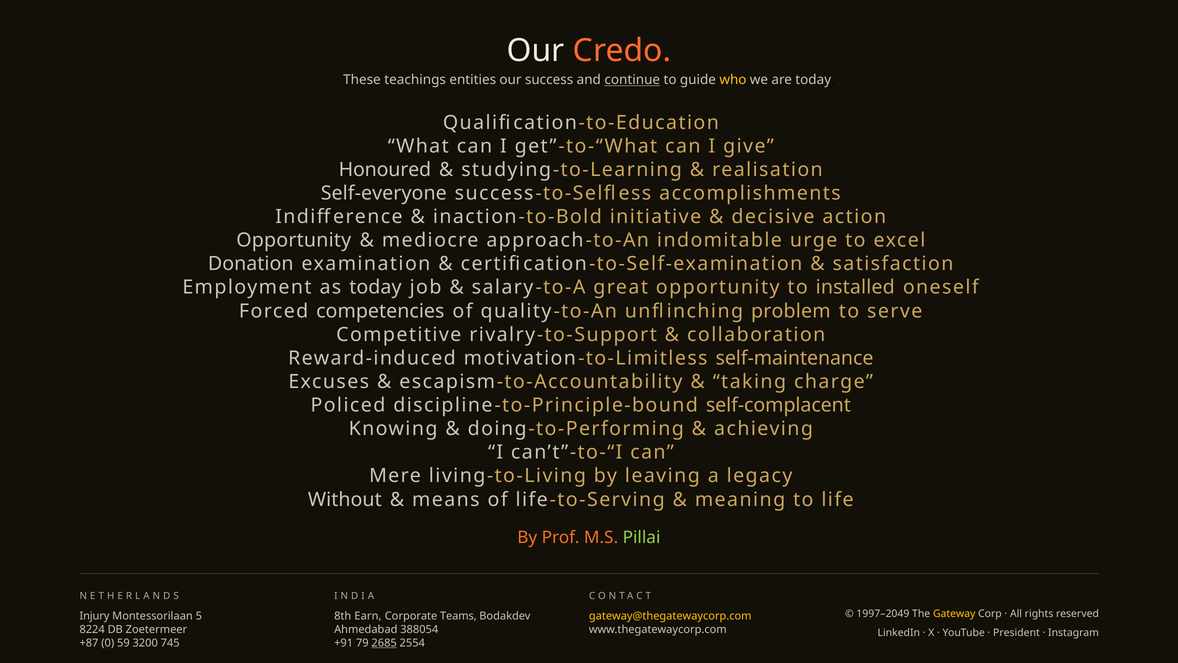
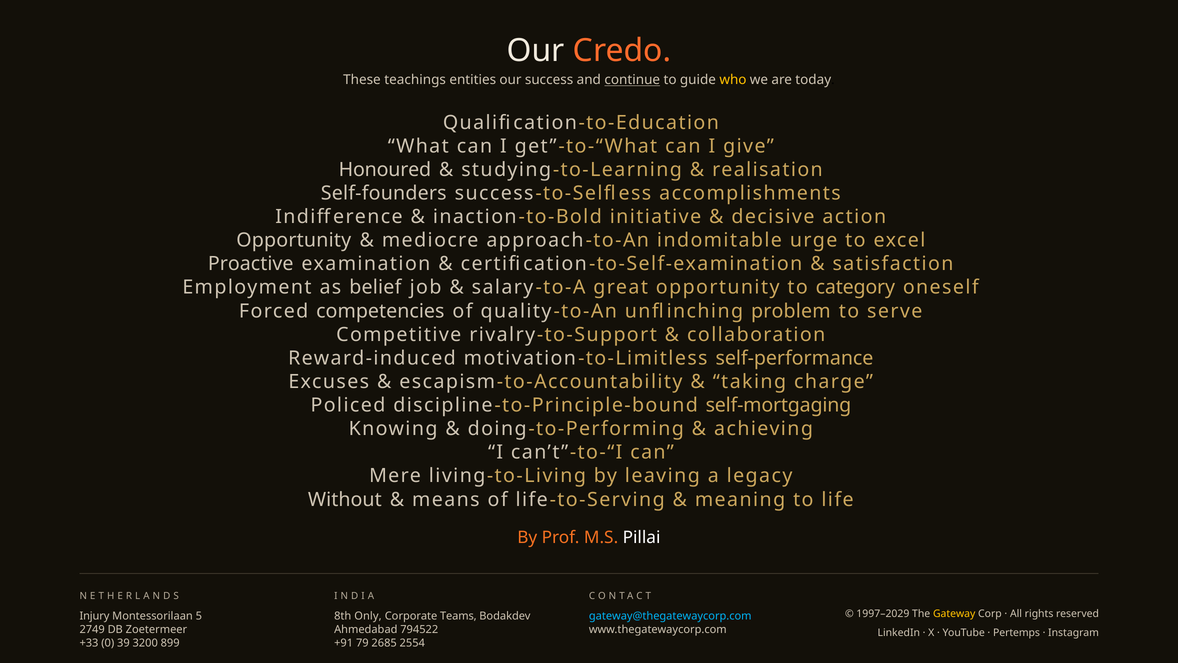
Self-everyone: Self-everyone -> Self-founders (384, 193)
Donation: Donation -> Proactive (251, 264)
as today: today -> belief (375, 287)
installed: installed -> category (855, 287)
self-maintenance: self-maintenance -> self-performance (794, 358)
self-complacent: self-complacent -> self-mortgaging (778, 405)
Pillai colour: light green -> white (642, 537)
1997–2049: 1997–2049 -> 1997–2029 (883, 613)
Earn: Earn -> Only (368, 616)
gateway@thegatewaycorp.com colour: yellow -> light blue (670, 616)
8224: 8224 -> 2749 (92, 629)
388054: 388054 -> 794522 (419, 629)
President: President -> Pertemps (1017, 633)
+87: +87 -> +33 (89, 643)
59: 59 -> 39 (123, 643)
745: 745 -> 899 (170, 643)
2685 underline: present -> none (384, 643)
